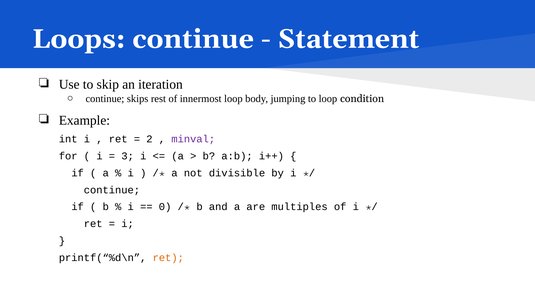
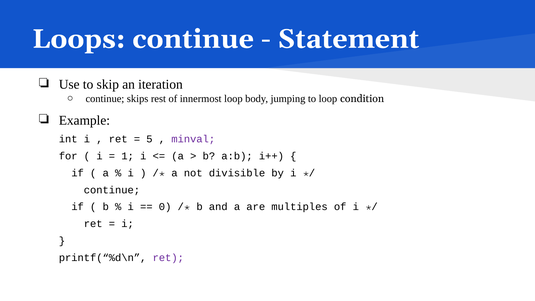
2: 2 -> 5 (149, 139)
3: 3 -> 1 (128, 156)
ret colour: orange -> purple (168, 258)
